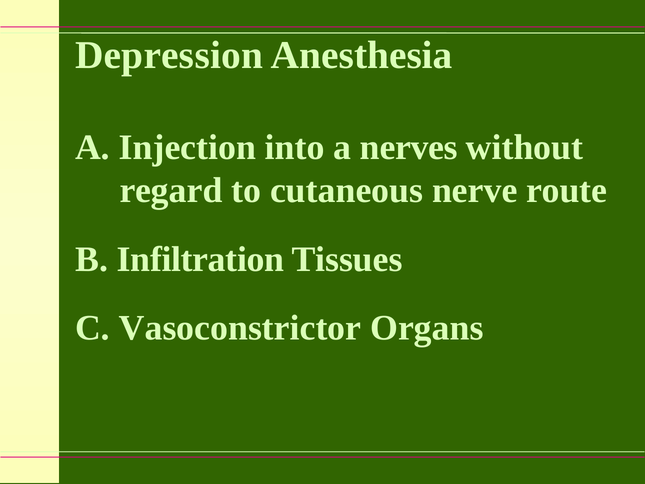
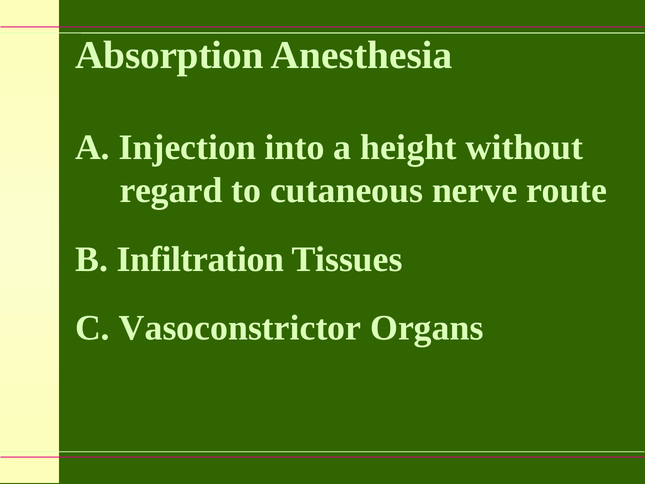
Depression: Depression -> Absorption (169, 55)
nerves: nerves -> height (408, 147)
